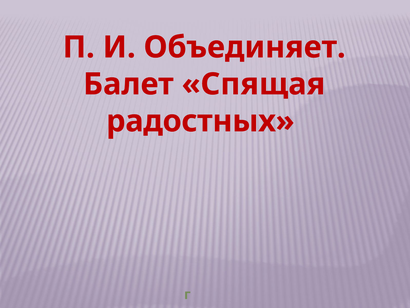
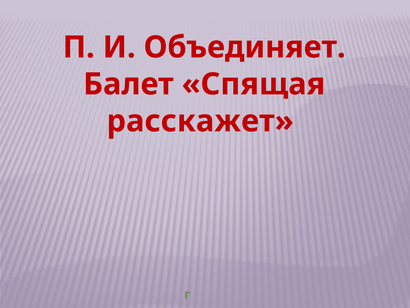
радостных: радостных -> расскажет (200, 121)
